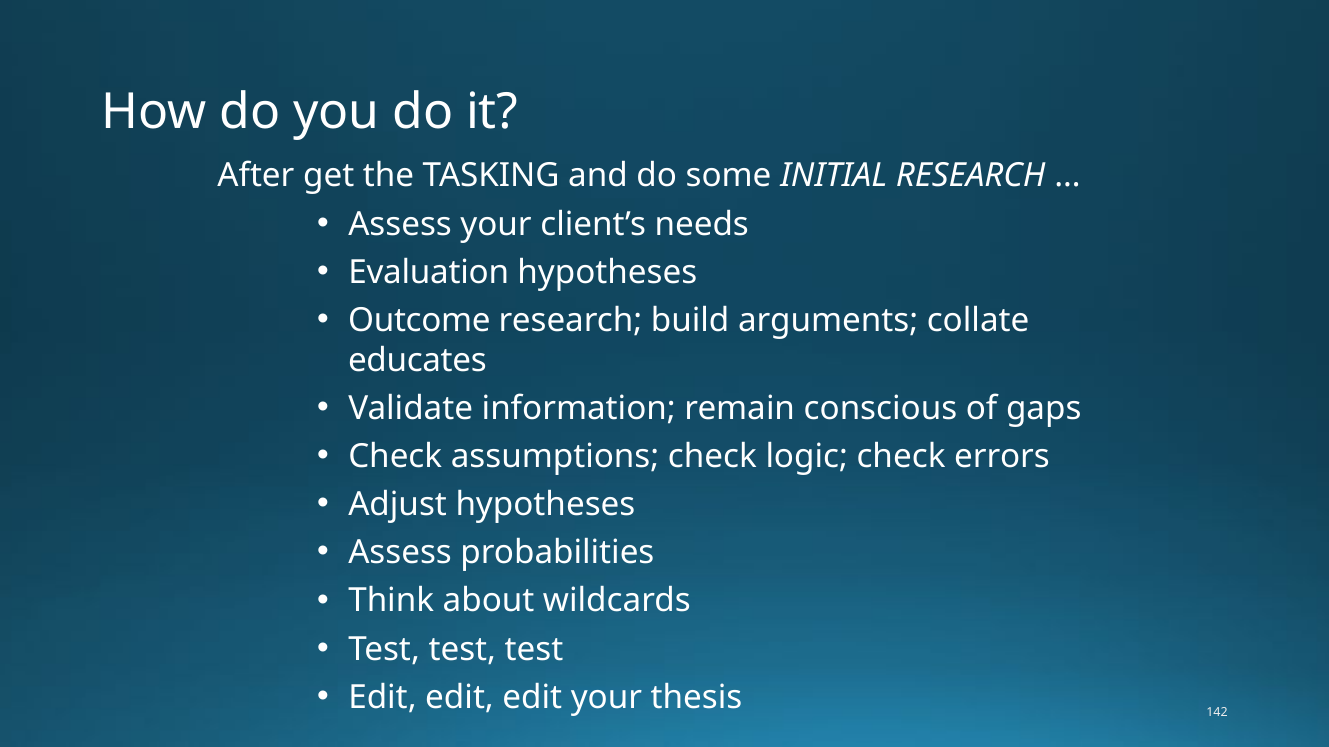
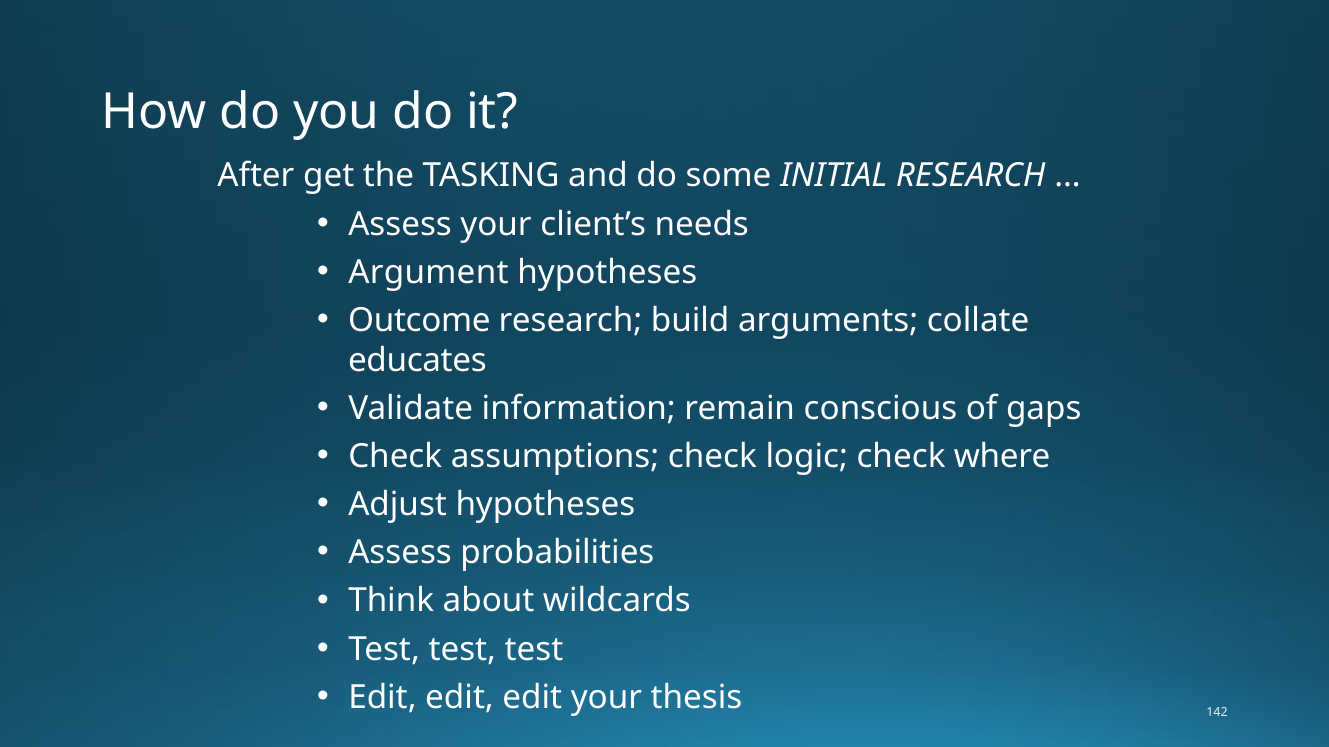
Evaluation: Evaluation -> Argument (428, 272)
errors: errors -> where (1002, 457)
